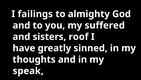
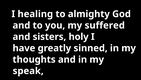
failings: failings -> healing (35, 14)
roof: roof -> holy (79, 36)
